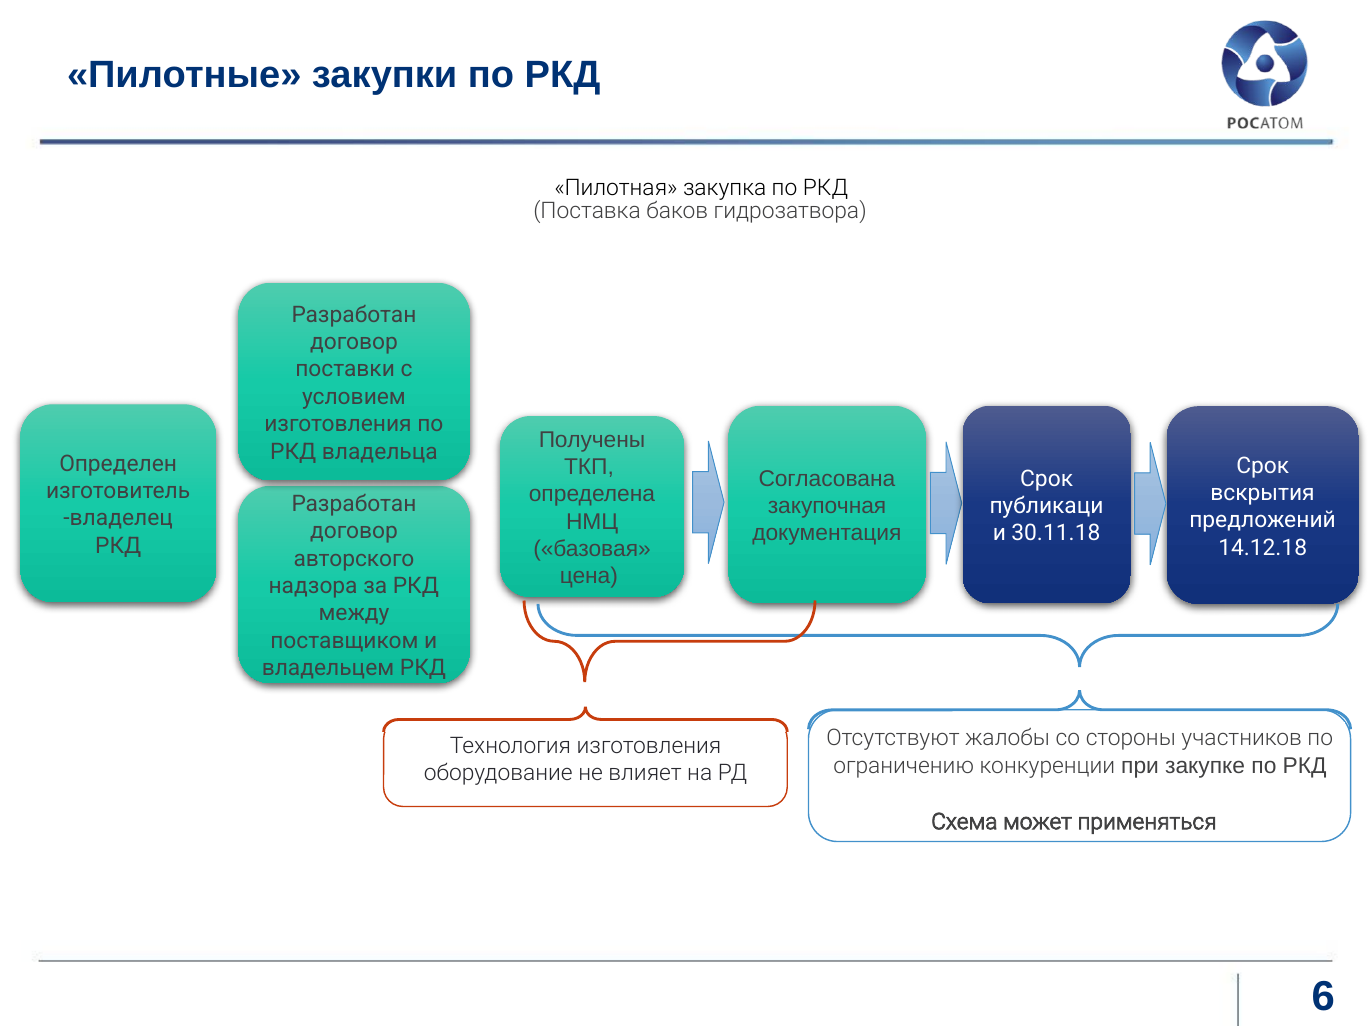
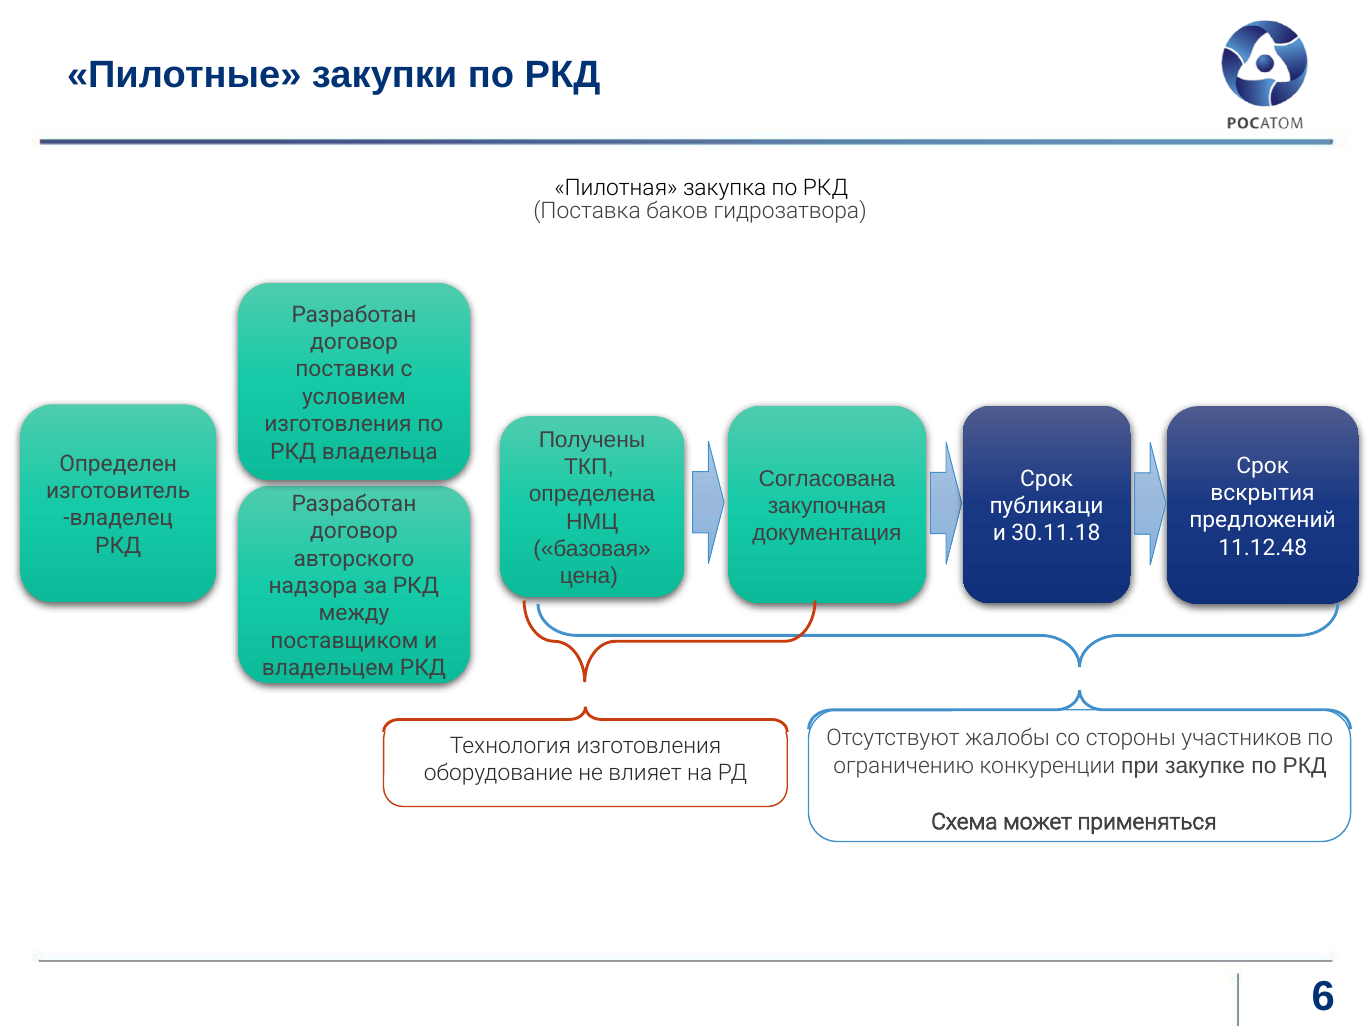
14.12.18: 14.12.18 -> 11.12.48 (1263, 548)
